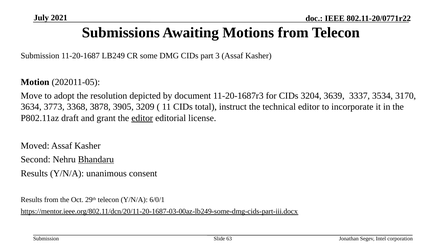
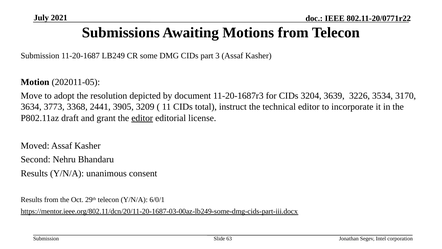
3337: 3337 -> 3226 (359, 96)
3878: 3878 -> 2441 (100, 107)
Bhandaru underline: present -> none (96, 159)
